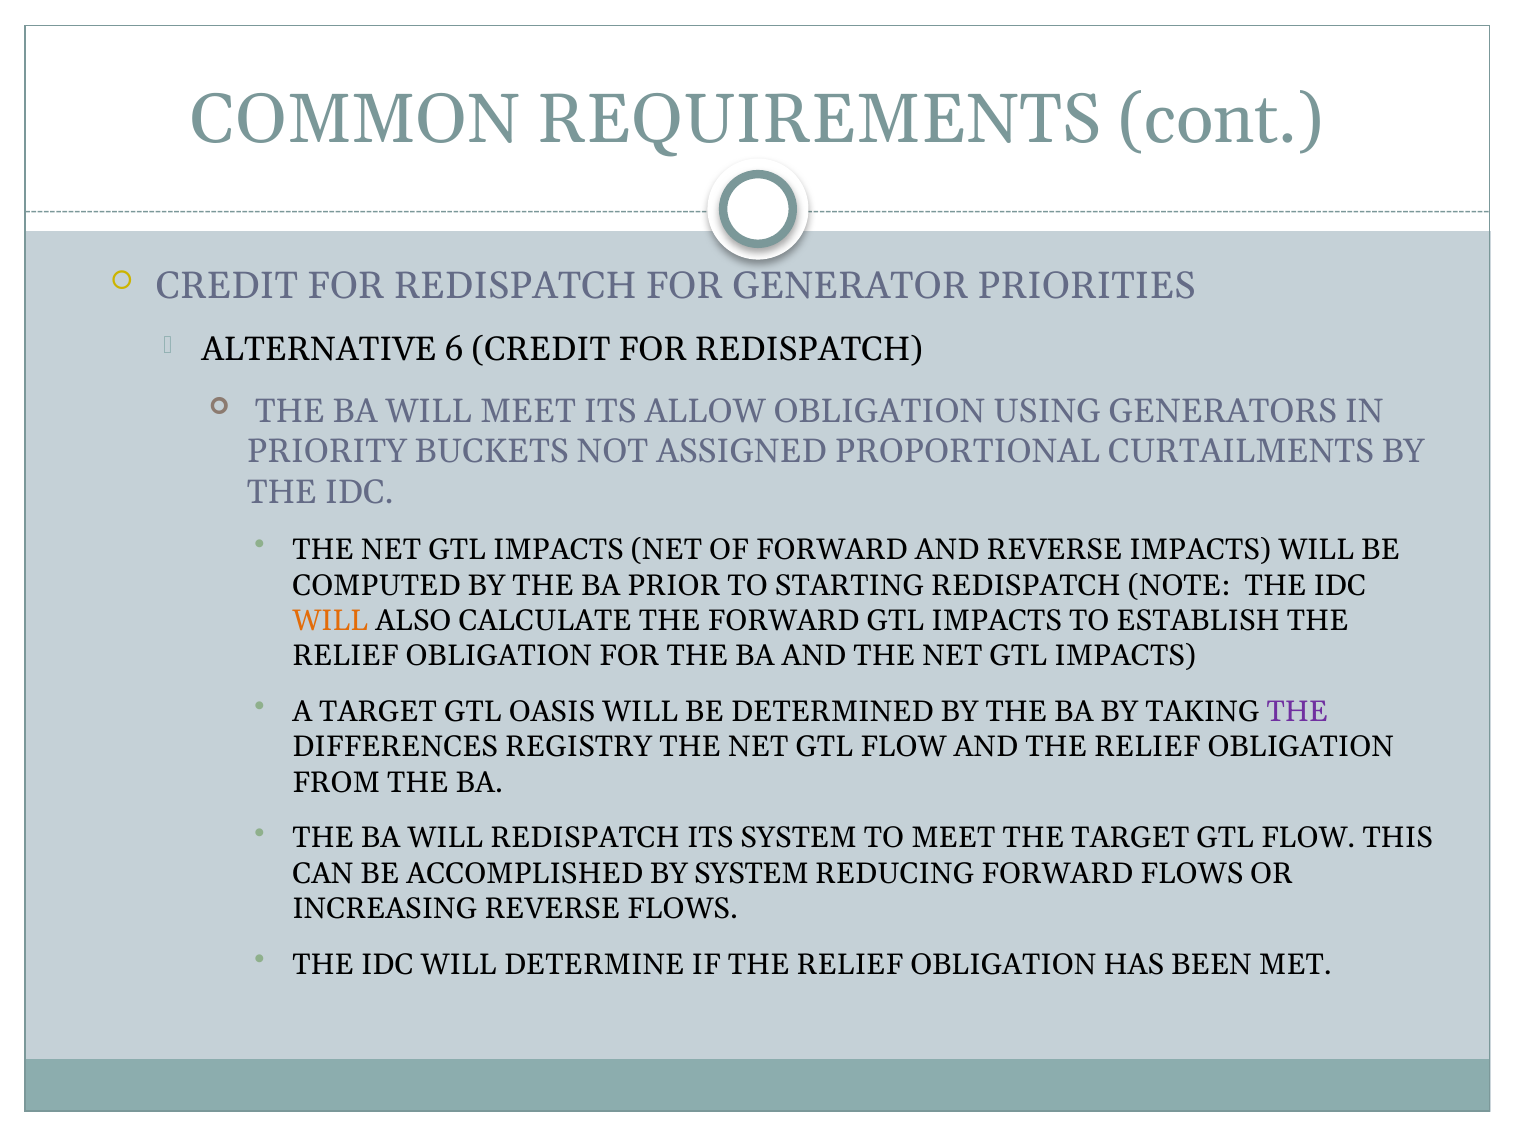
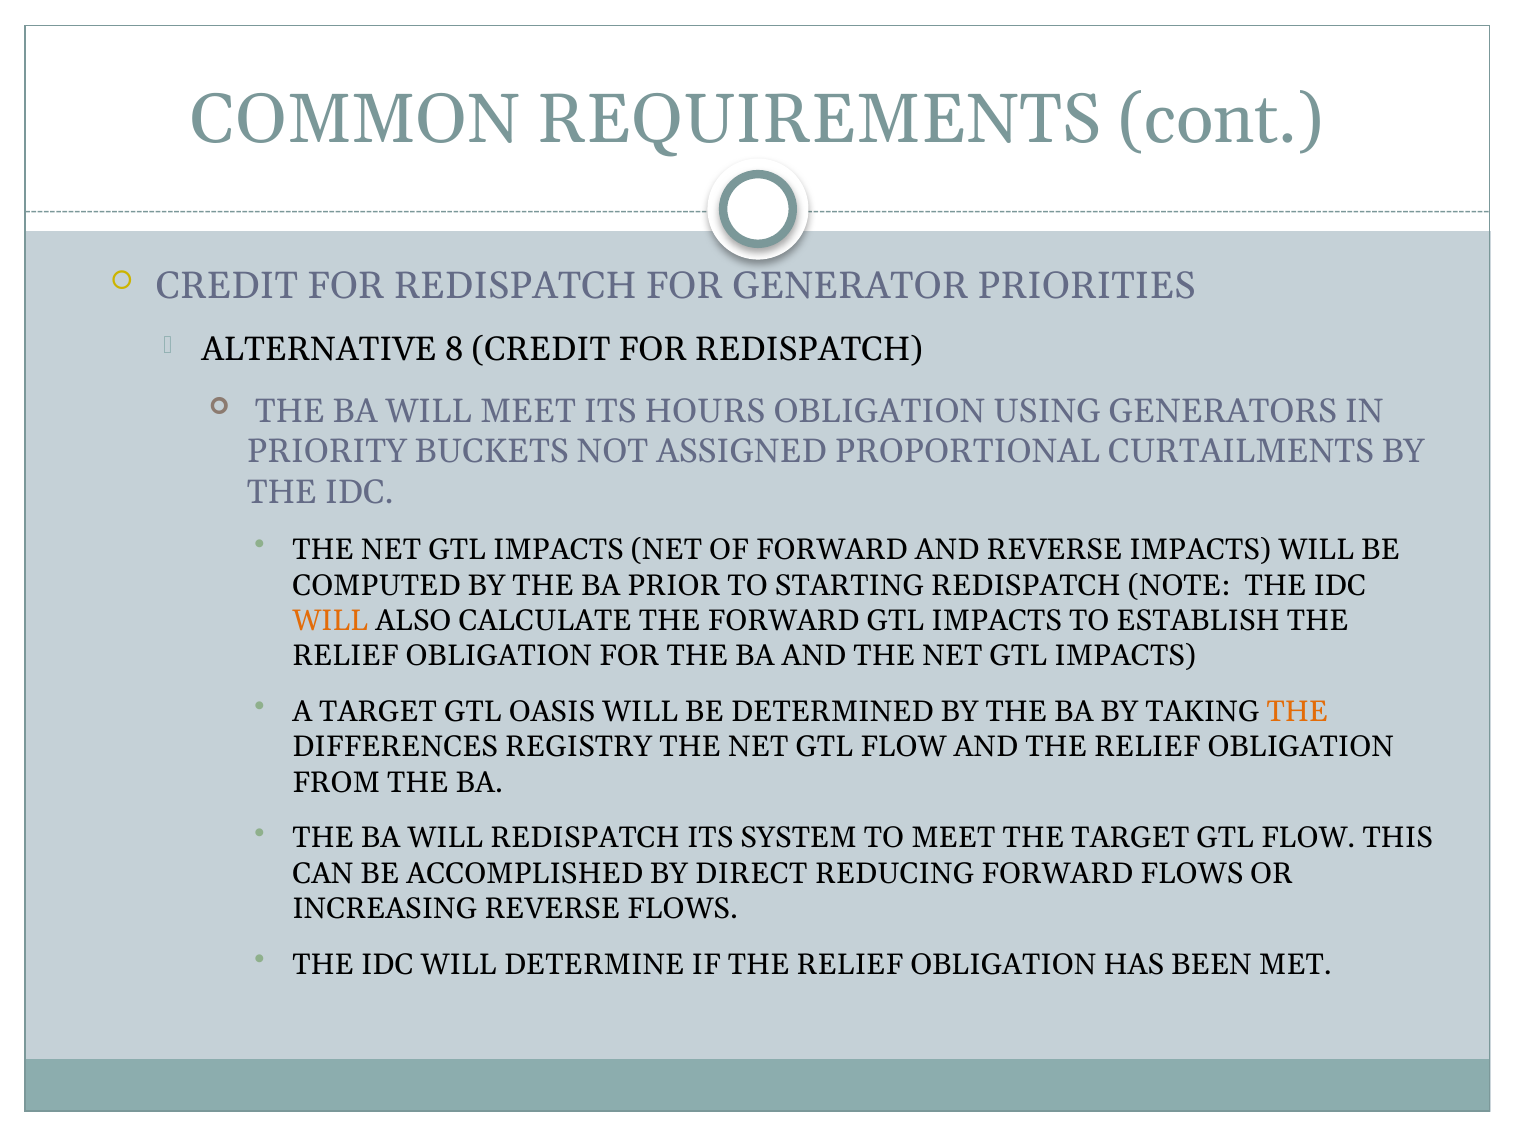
6: 6 -> 8 (454, 350)
ALLOW: ALLOW -> HOURS (705, 411)
THE colour: purple -> orange (1297, 712)
BY SYSTEM: SYSTEM -> DIRECT (751, 873)
